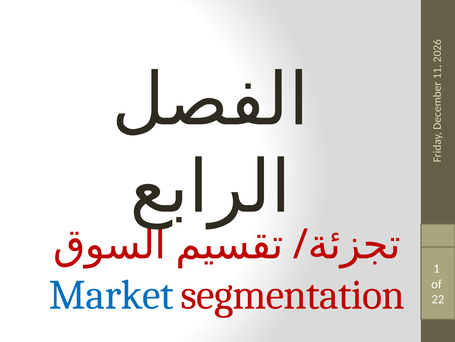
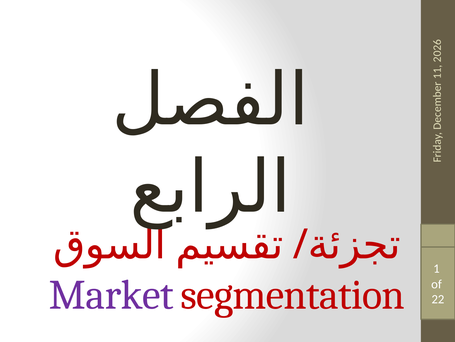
Market colour: blue -> purple (111, 294)
